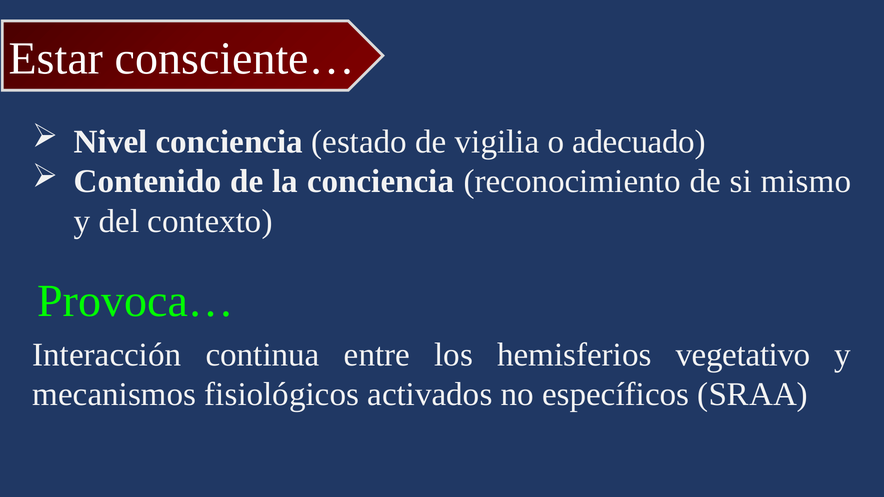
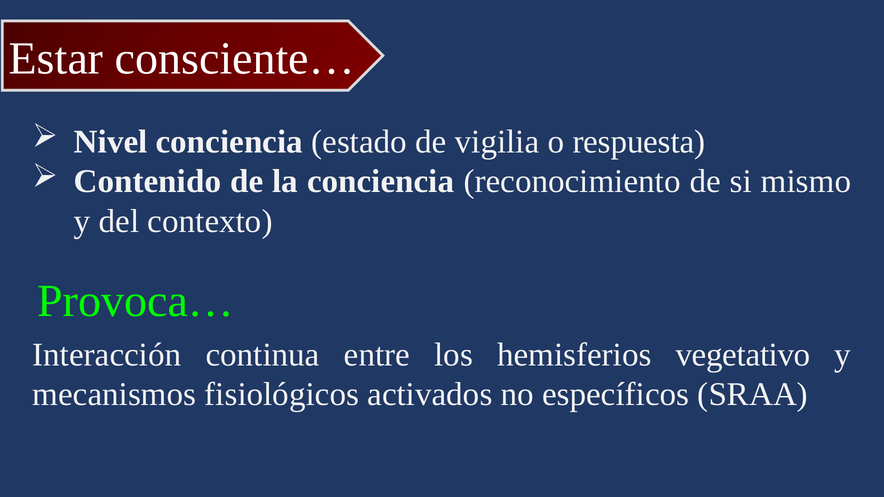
adecuado: adecuado -> respuesta (639, 142)
